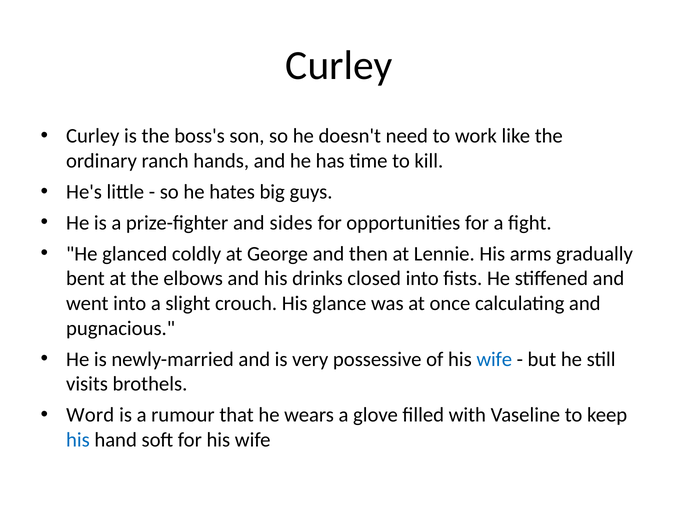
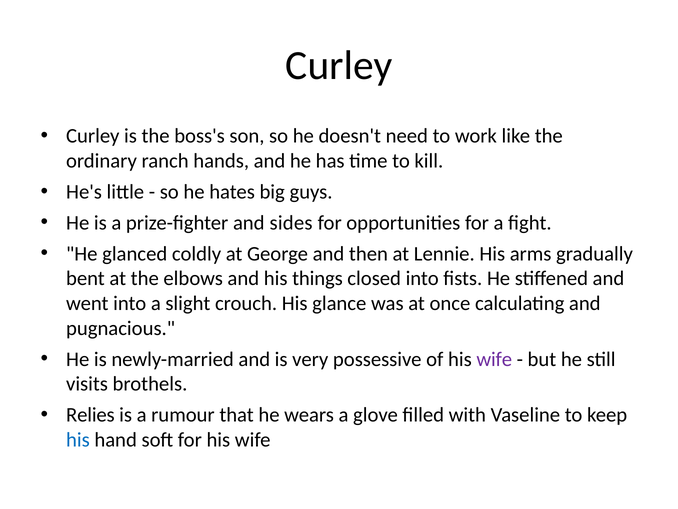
drinks: drinks -> things (317, 278)
wife colour: blue -> purple (494, 359)
Word: Word -> Relies (90, 415)
